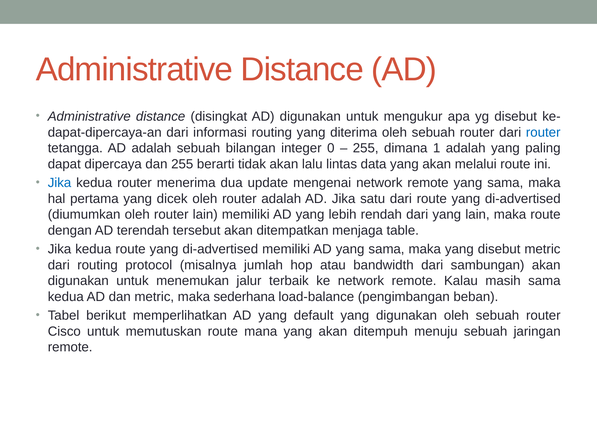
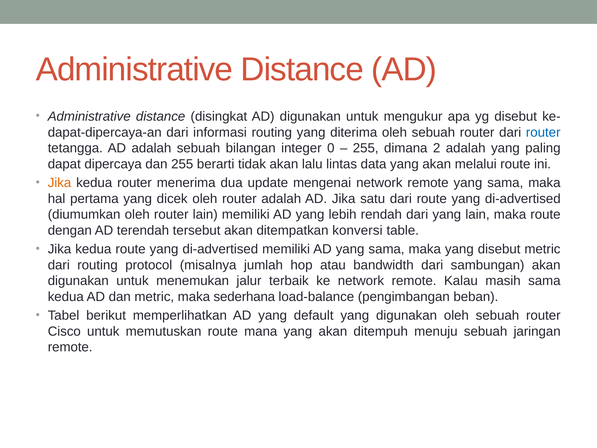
1: 1 -> 2 (437, 148)
Jika colour: blue -> orange (60, 183)
menjaga: menjaga -> konversi (357, 230)
